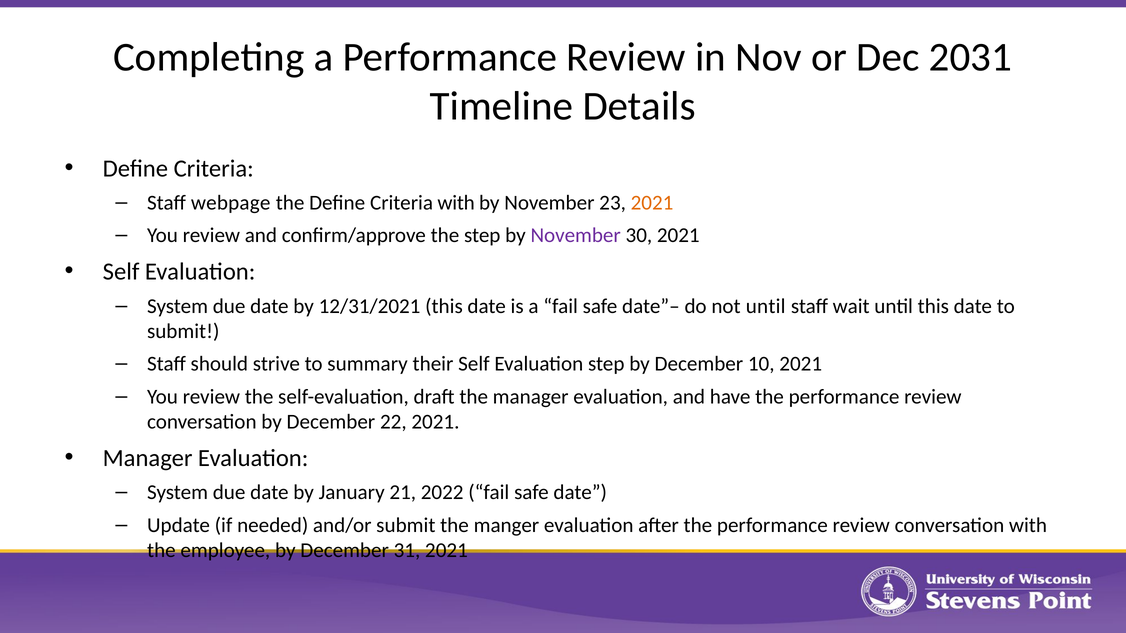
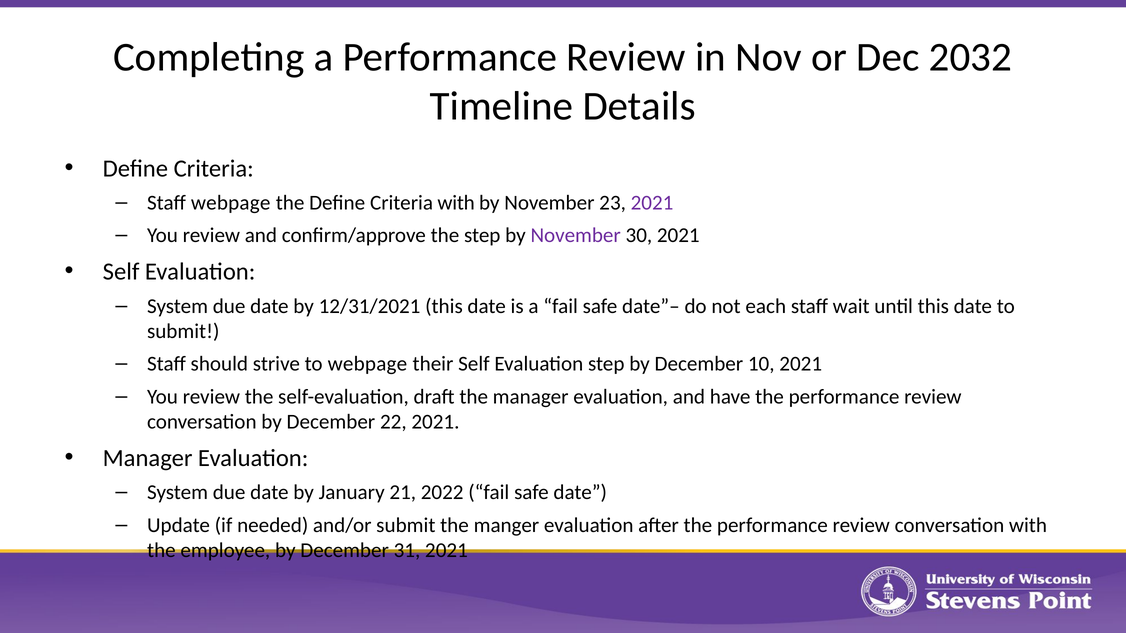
2031: 2031 -> 2032 (970, 57)
2021 colour: orange -> purple (652, 203)
not until: until -> each (766, 306)
to summary: summary -> webpage (367, 364)
